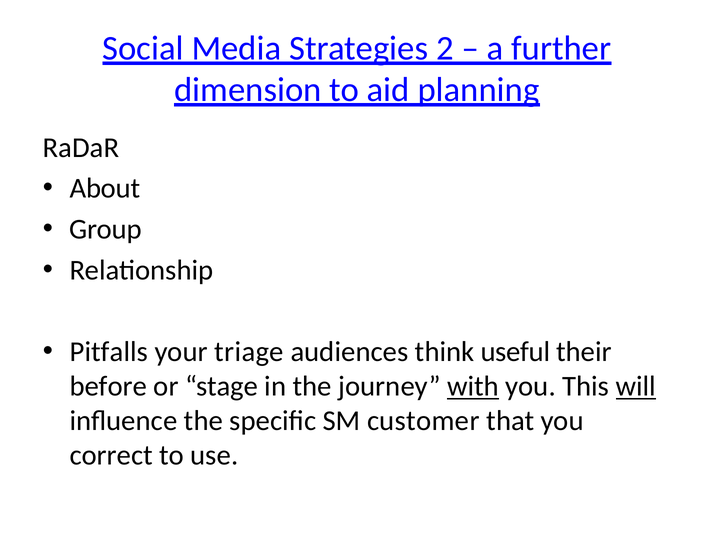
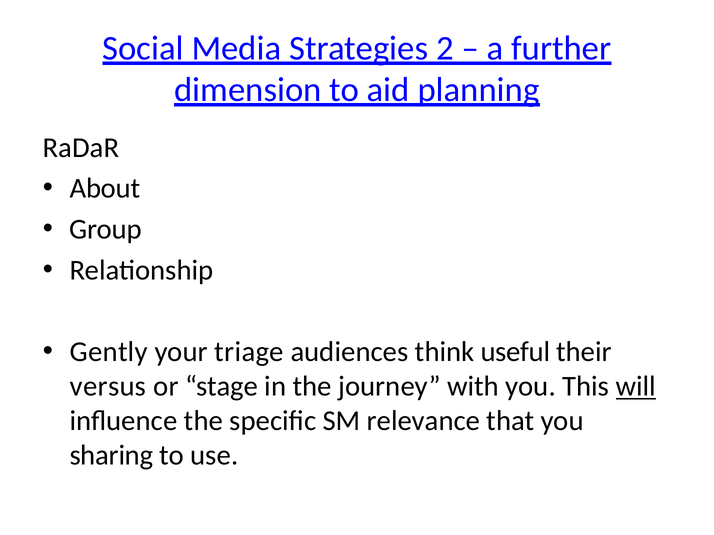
Pitfalls: Pitfalls -> Gently (109, 352)
before: before -> versus (108, 387)
with underline: present -> none (473, 387)
customer: customer -> relevance (423, 421)
correct: correct -> sharing (111, 456)
